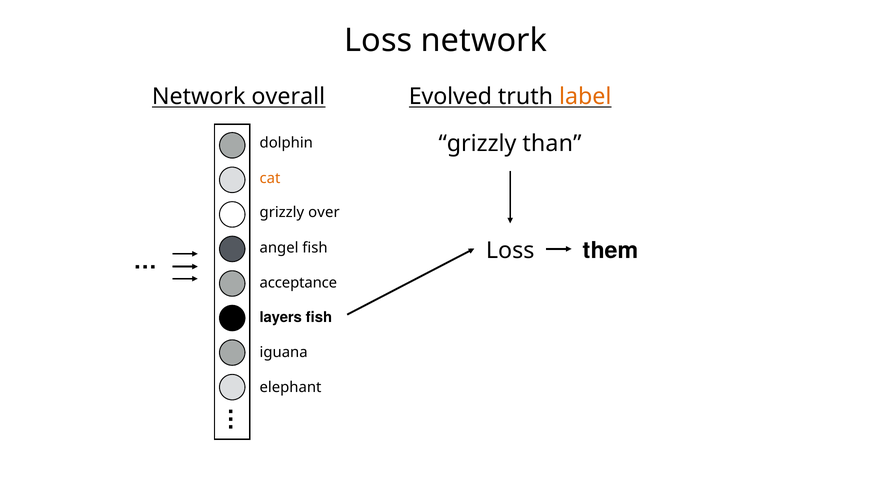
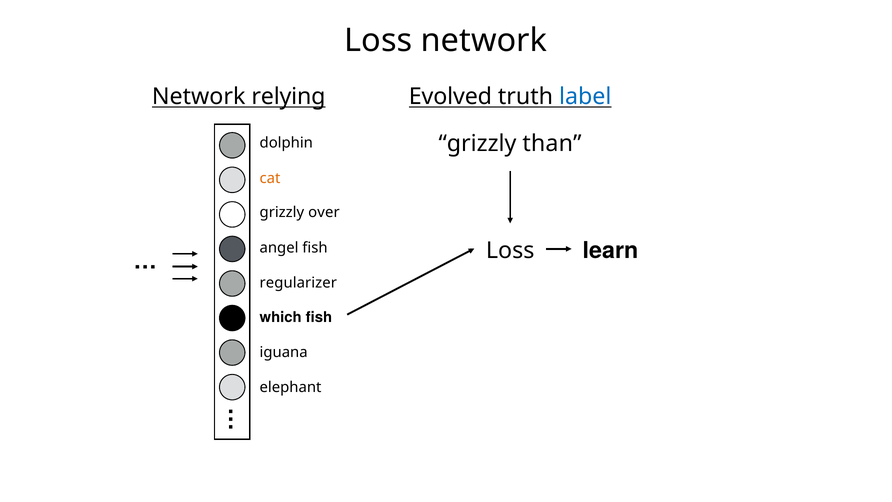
overall: overall -> relying (288, 96)
label colour: orange -> blue (585, 96)
them: them -> learn (611, 250)
acceptance: acceptance -> regularizer (298, 283)
layers: layers -> which (281, 317)
